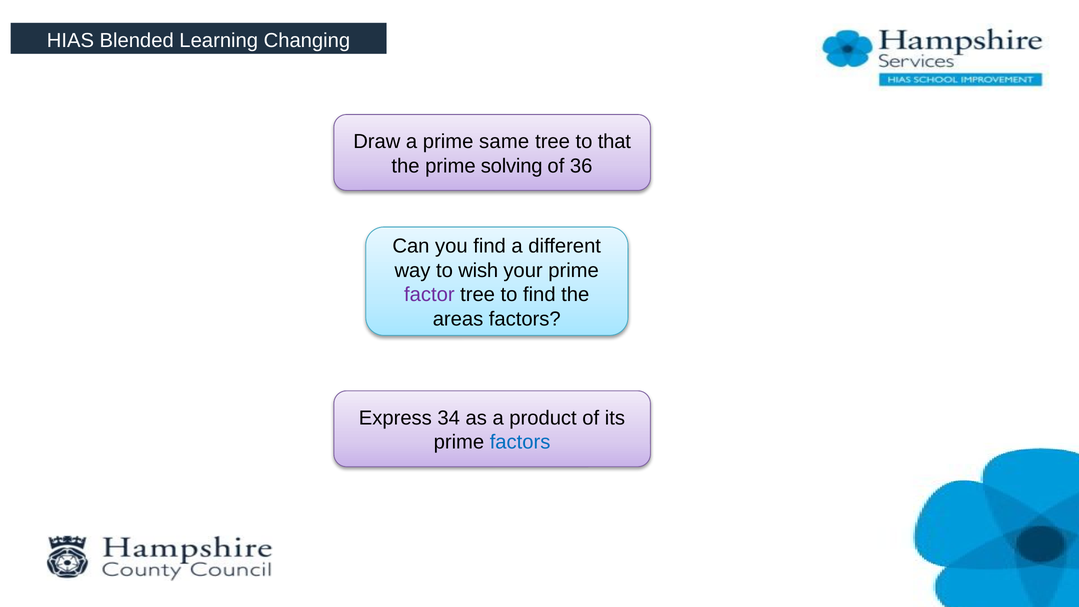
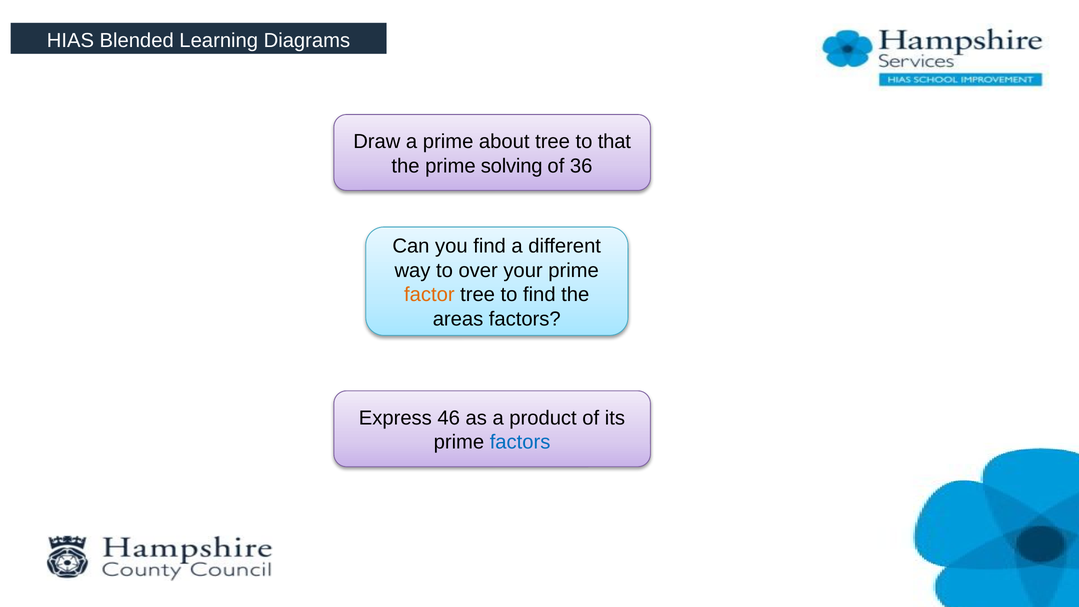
Changing: Changing -> Diagrams (307, 40)
same: same -> about (504, 142)
wish: wish -> over (478, 270)
factor colour: purple -> orange (429, 295)
34: 34 -> 46 (449, 418)
